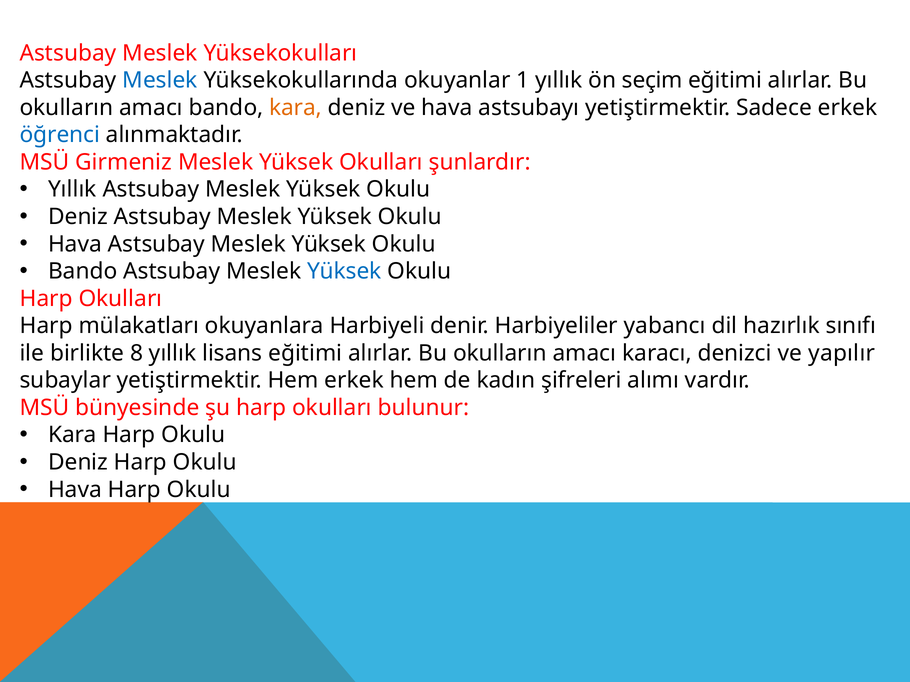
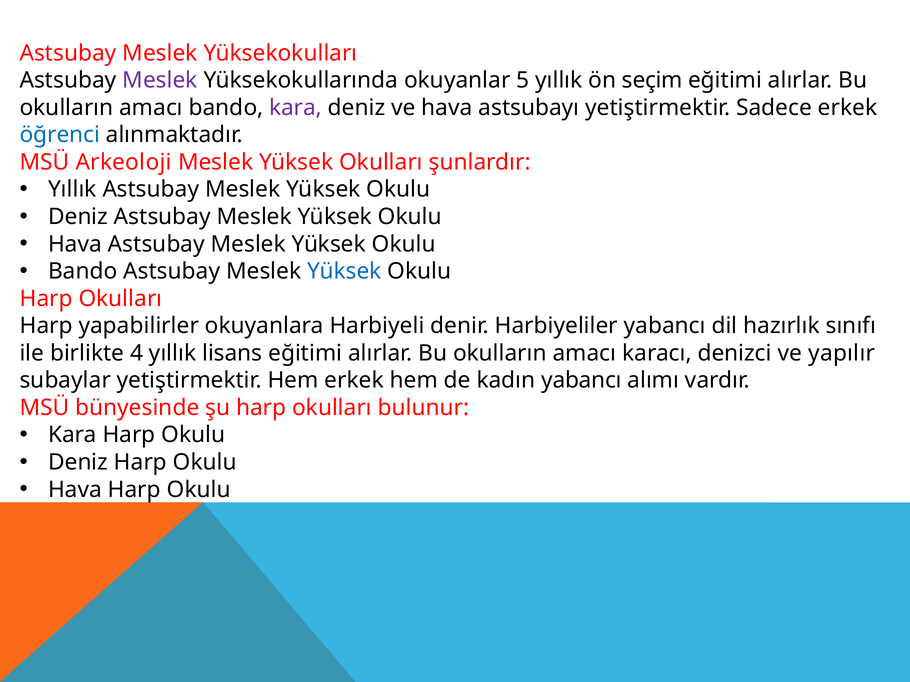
Meslek colour: blue -> purple (160, 80)
1: 1 -> 5 (523, 80)
kara colour: orange -> purple (296, 108)
Girmeniz: Girmeniz -> Arkeoloji (124, 162)
mülakatları: mülakatları -> yapabilirler (139, 326)
8: 8 -> 4 (137, 353)
kadın şifreleri: şifreleri -> yabancı (582, 381)
